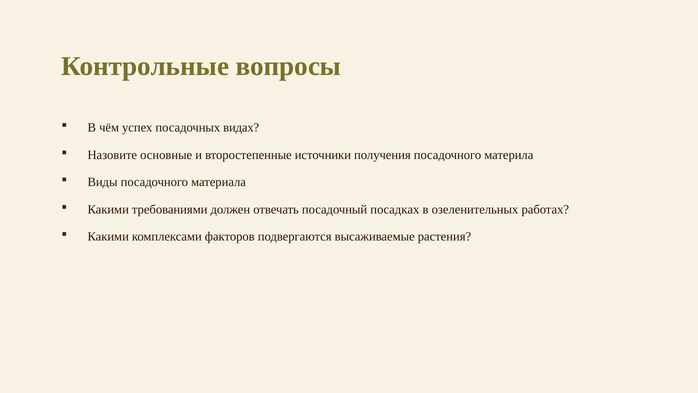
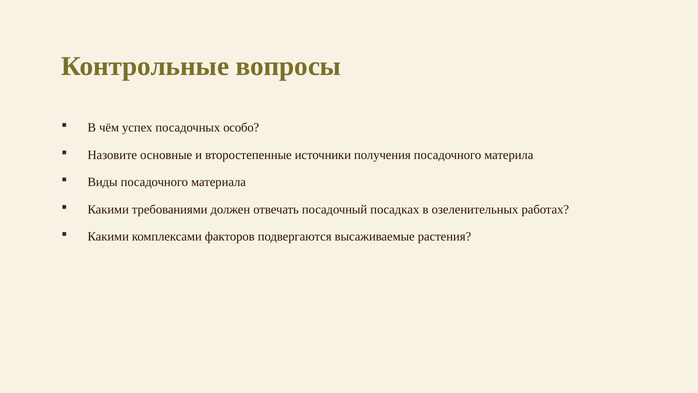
видах: видах -> особо (241, 128)
